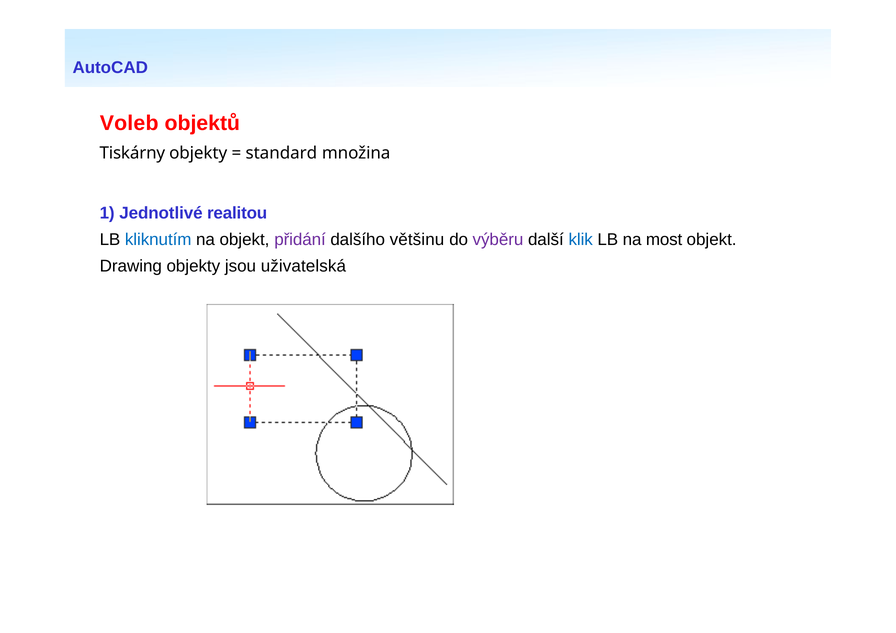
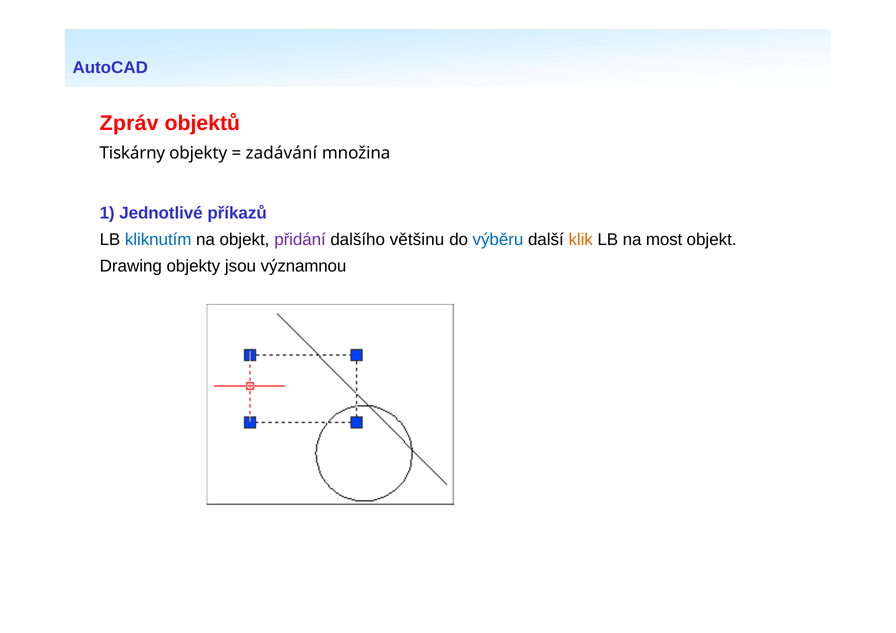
Voleb: Voleb -> Zpráv (129, 123)
standard: standard -> zadávání (281, 153)
realitou: realitou -> příkazů (237, 213)
výběru colour: purple -> blue (498, 240)
klik colour: blue -> orange (581, 240)
uživatelská: uživatelská -> významnou (304, 266)
